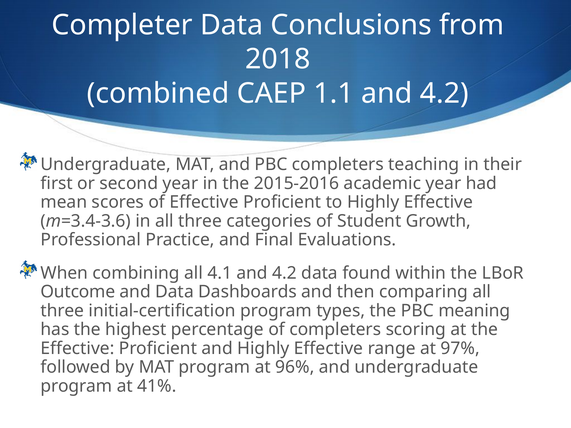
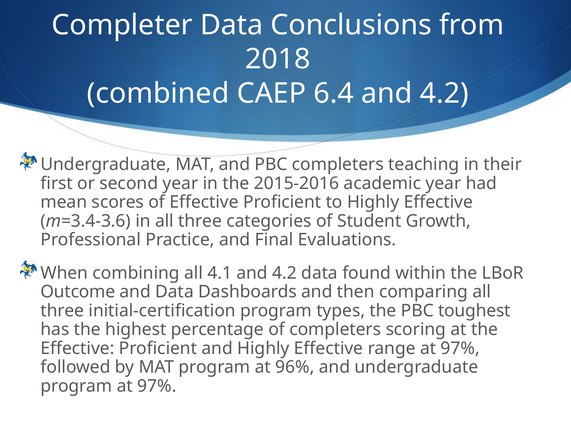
1.1: 1.1 -> 6.4 (334, 93)
meaning: meaning -> toughest (474, 311)
program at 41%: 41% -> 97% (157, 386)
